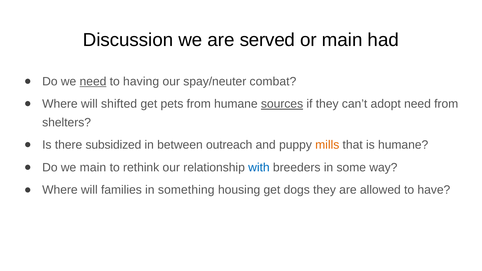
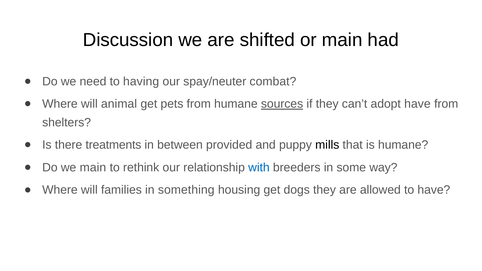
served: served -> shifted (267, 40)
need underline: present -> none (93, 82)
shifted: shifted -> animal (119, 104)
adopt need: need -> have (417, 104)
subsidized: subsidized -> treatments (113, 145)
outreach: outreach -> provided (229, 145)
mills colour: orange -> black (327, 145)
